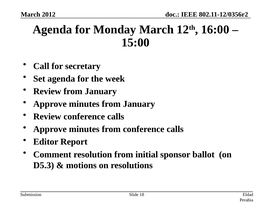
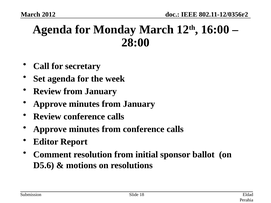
15:00: 15:00 -> 28:00 (135, 43)
D5.3: D5.3 -> D5.6 (44, 165)
